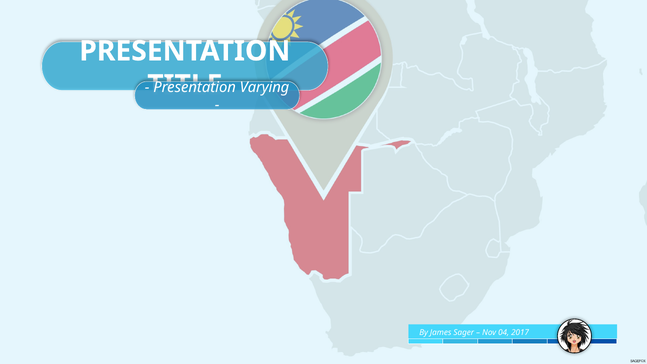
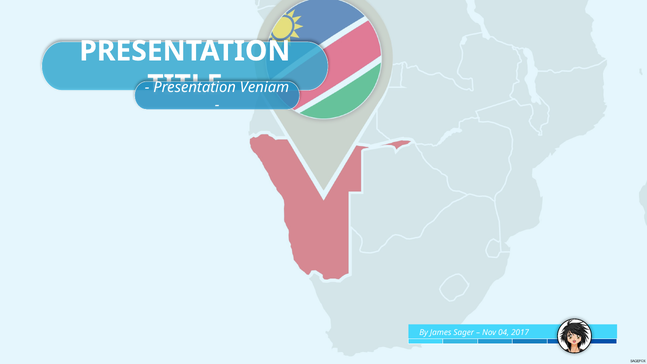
Varying: Varying -> Veniam (264, 87)
